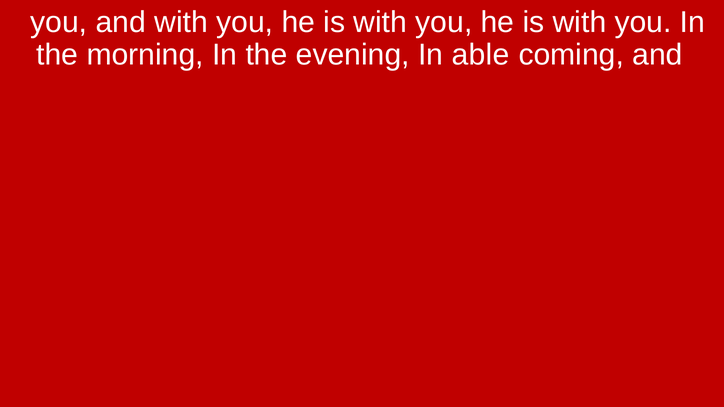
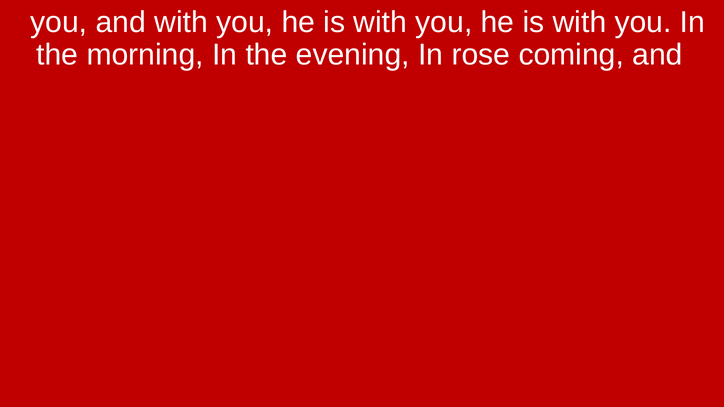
able: able -> rose (481, 55)
